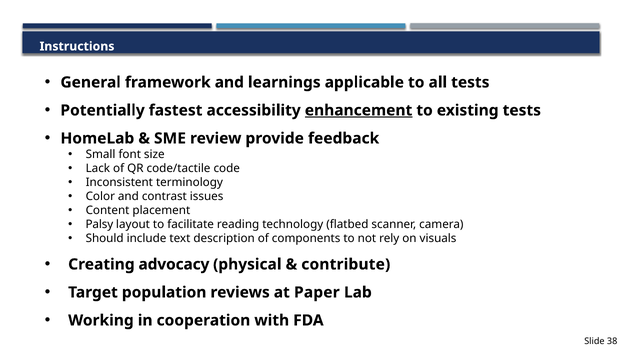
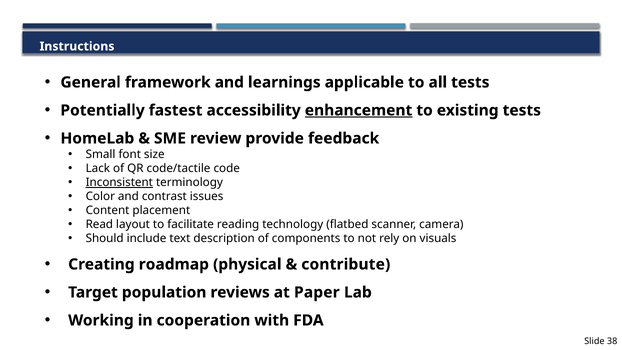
Inconsistent underline: none -> present (119, 182)
Palsy: Palsy -> Read (99, 224)
advocacy: advocacy -> roadmap (174, 264)
